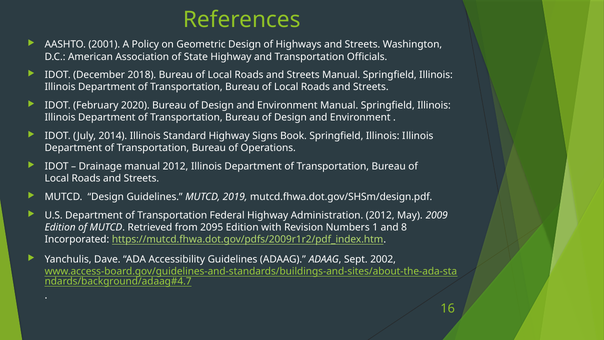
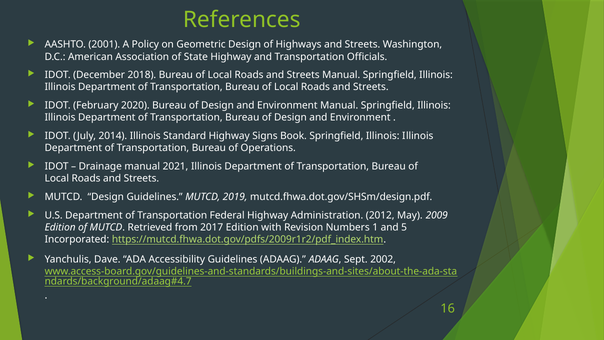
manual 2012: 2012 -> 2021 (175, 166)
2095: 2095 -> 2017 (212, 227)
8: 8 -> 5 (404, 227)
